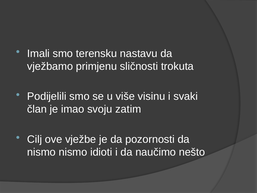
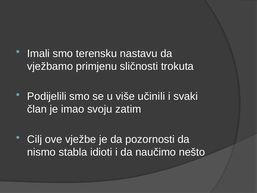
visinu: visinu -> učinili (151, 96)
nismo nismo: nismo -> stabla (73, 152)
